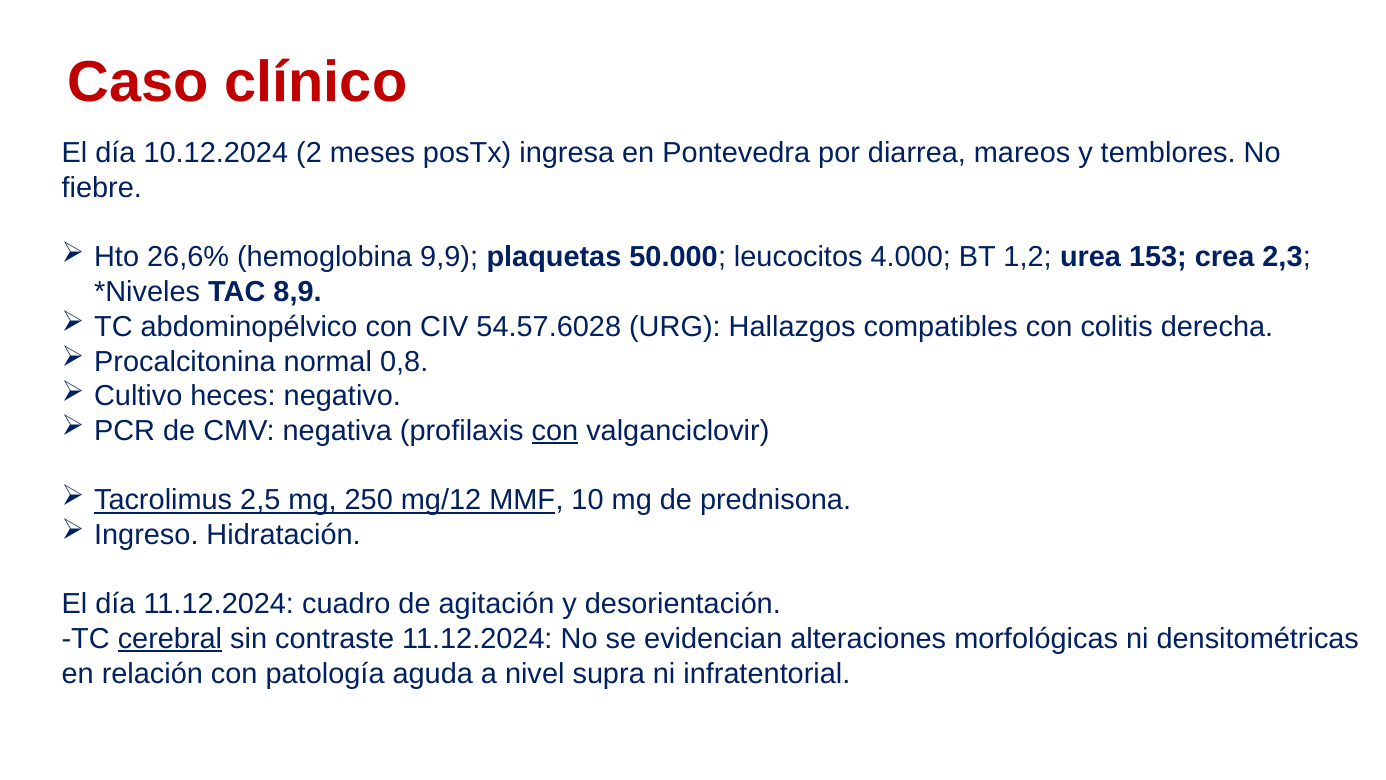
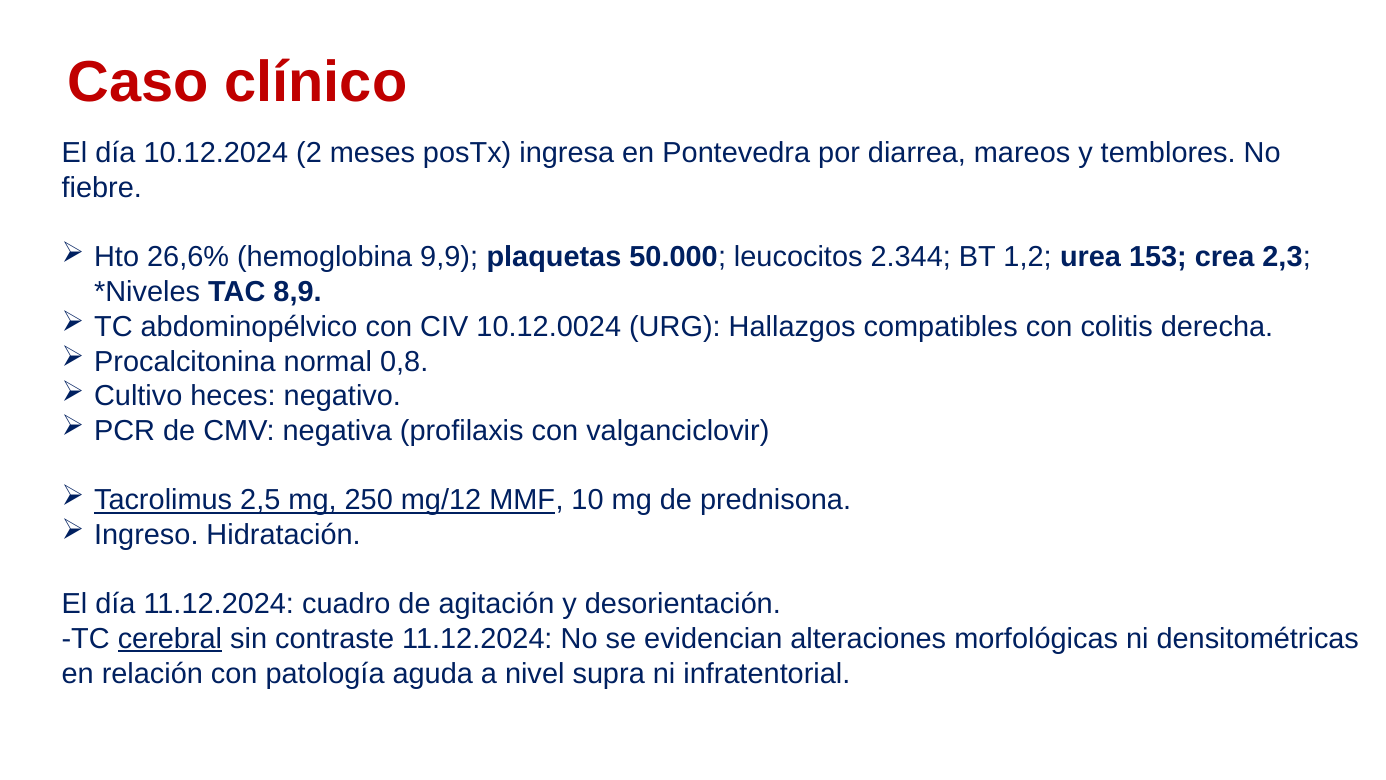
4.000: 4.000 -> 2.344 (911, 257)
54.57.6028: 54.57.6028 -> 10.12.0024 (549, 327)
con underline: present -> none (555, 431)
